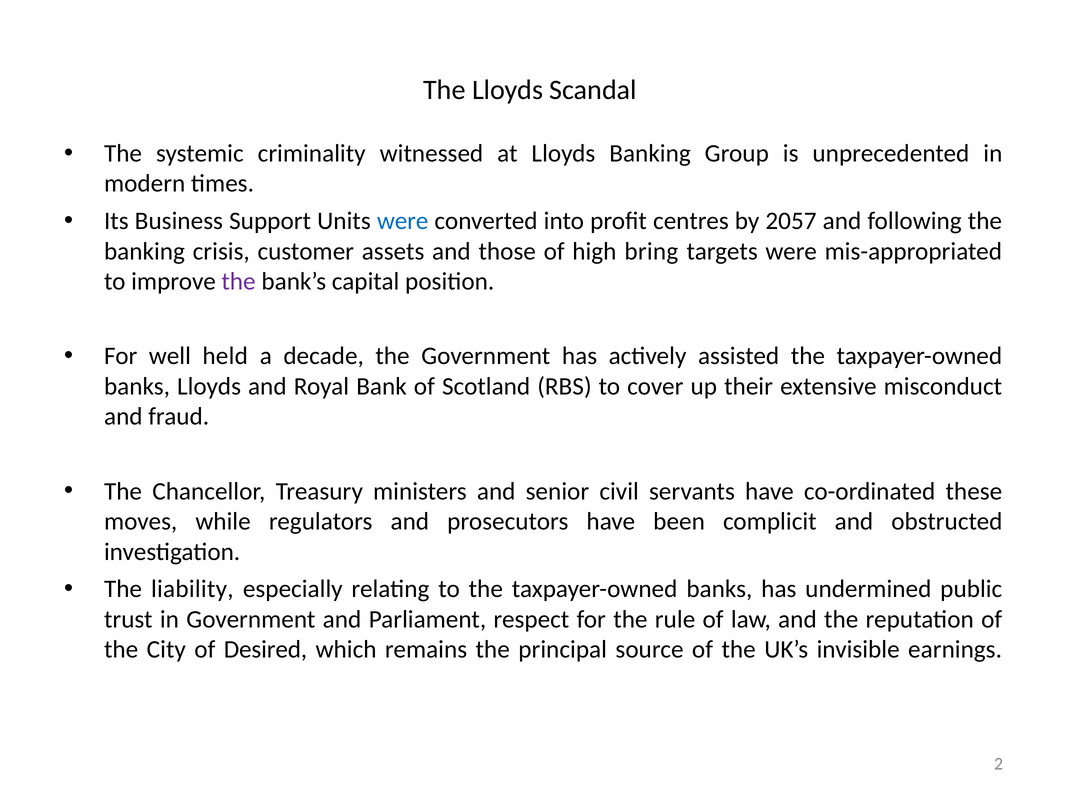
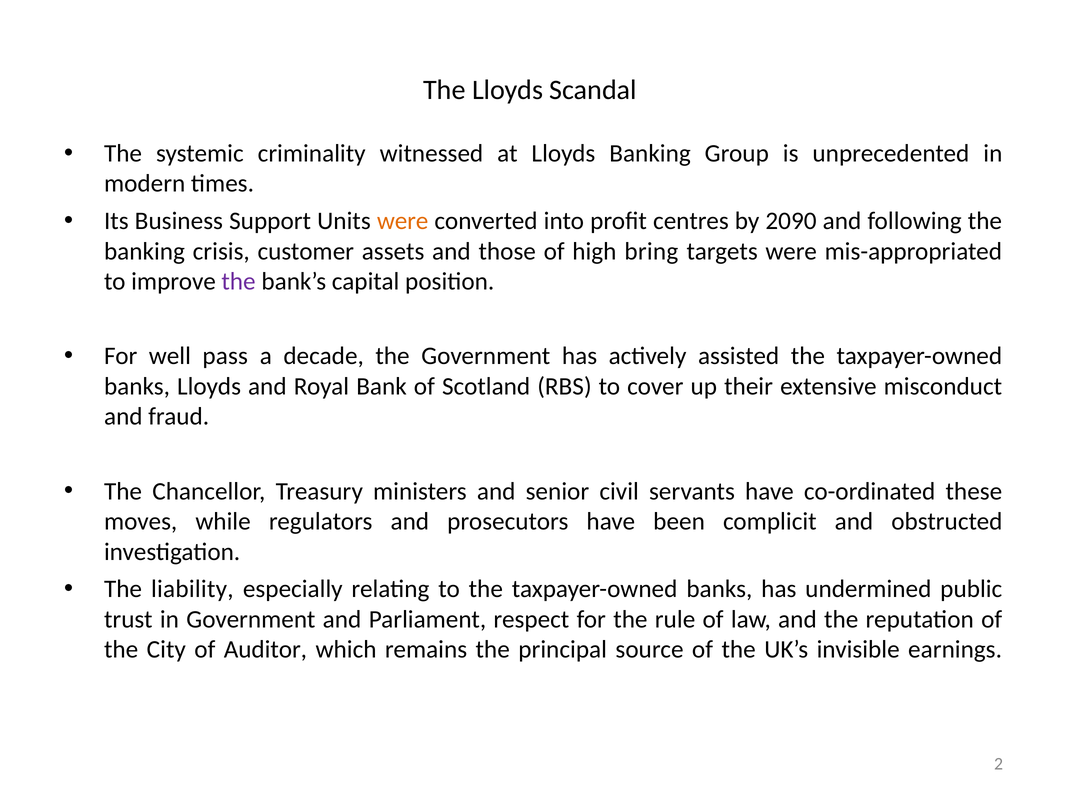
were colour: blue -> orange (403, 221)
2057: 2057 -> 2090 (791, 221)
held: held -> pass (225, 356)
Desired: Desired -> Auditor (265, 650)
